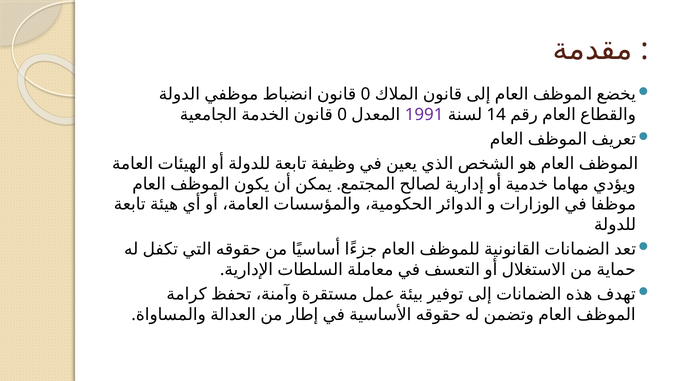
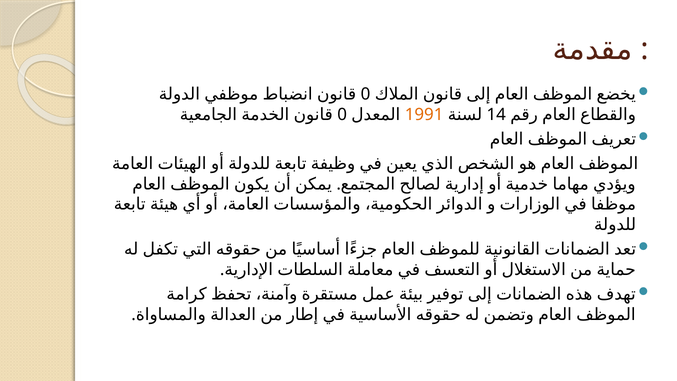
1991 colour: purple -> orange (424, 115)
